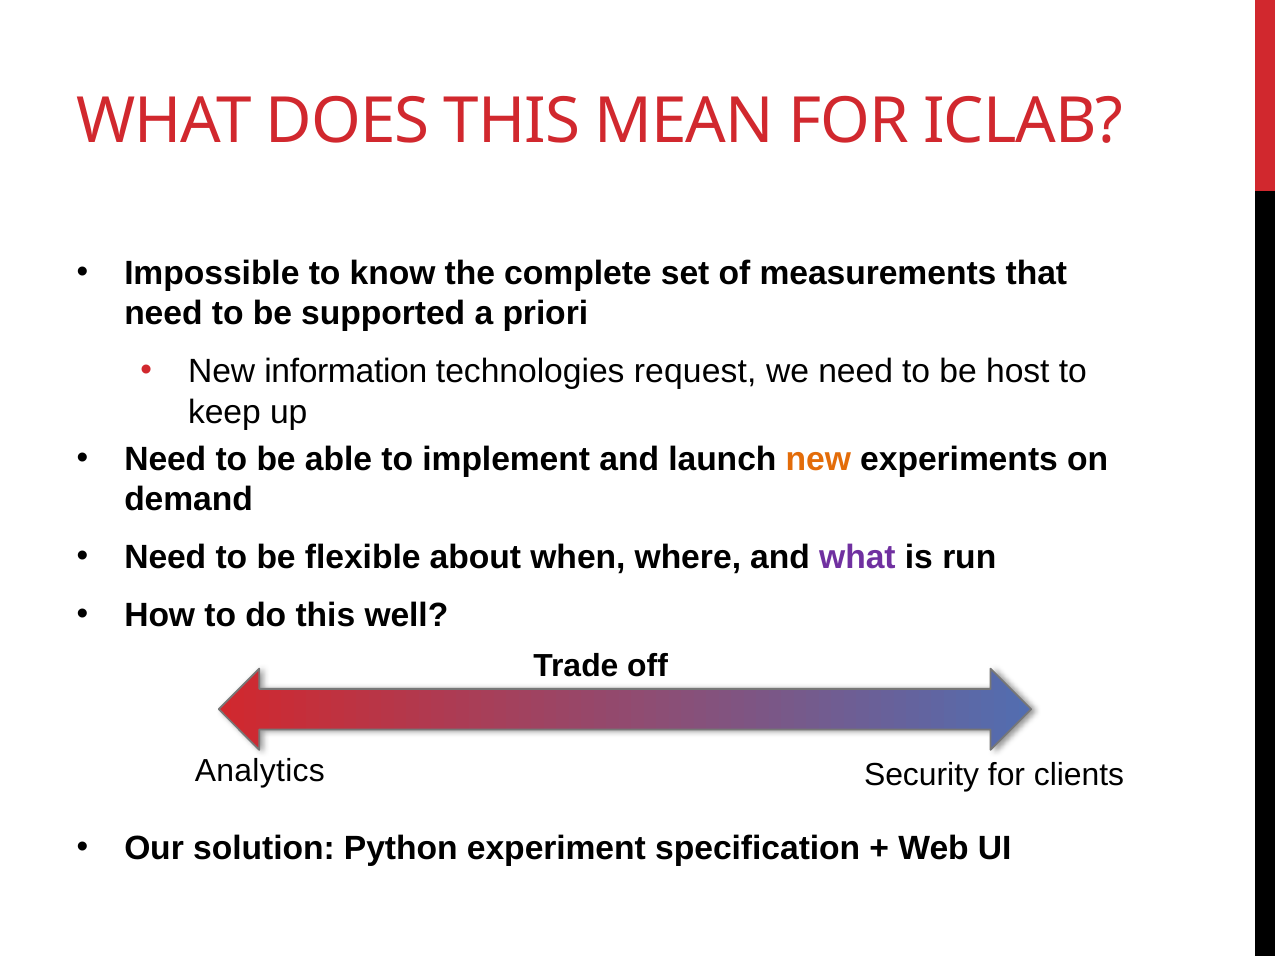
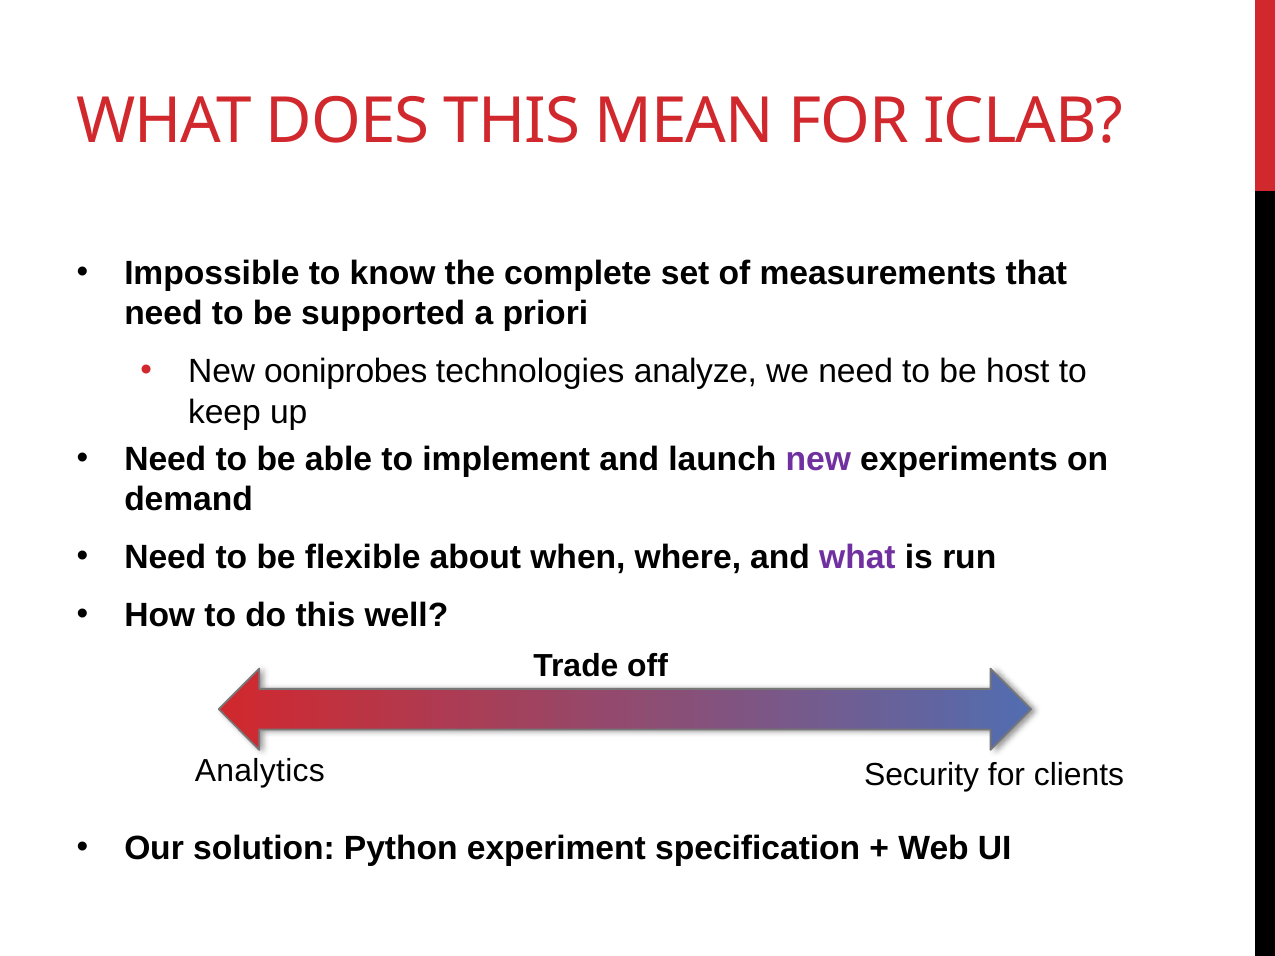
information: information -> ooniprobes (346, 372)
request: request -> analyze (695, 372)
new colour: orange -> purple (818, 459)
